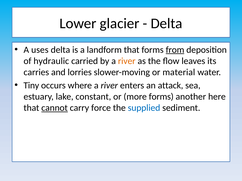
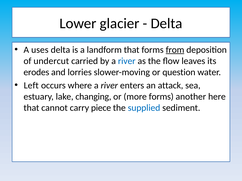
hydraulic: hydraulic -> undercut (51, 61)
river colour: orange -> blue (127, 61)
carries: carries -> erodes (36, 72)
material: material -> question (179, 72)
Tiny: Tiny -> Left (31, 86)
constant: constant -> changing (93, 97)
cannot underline: present -> none (55, 108)
force: force -> piece (101, 108)
